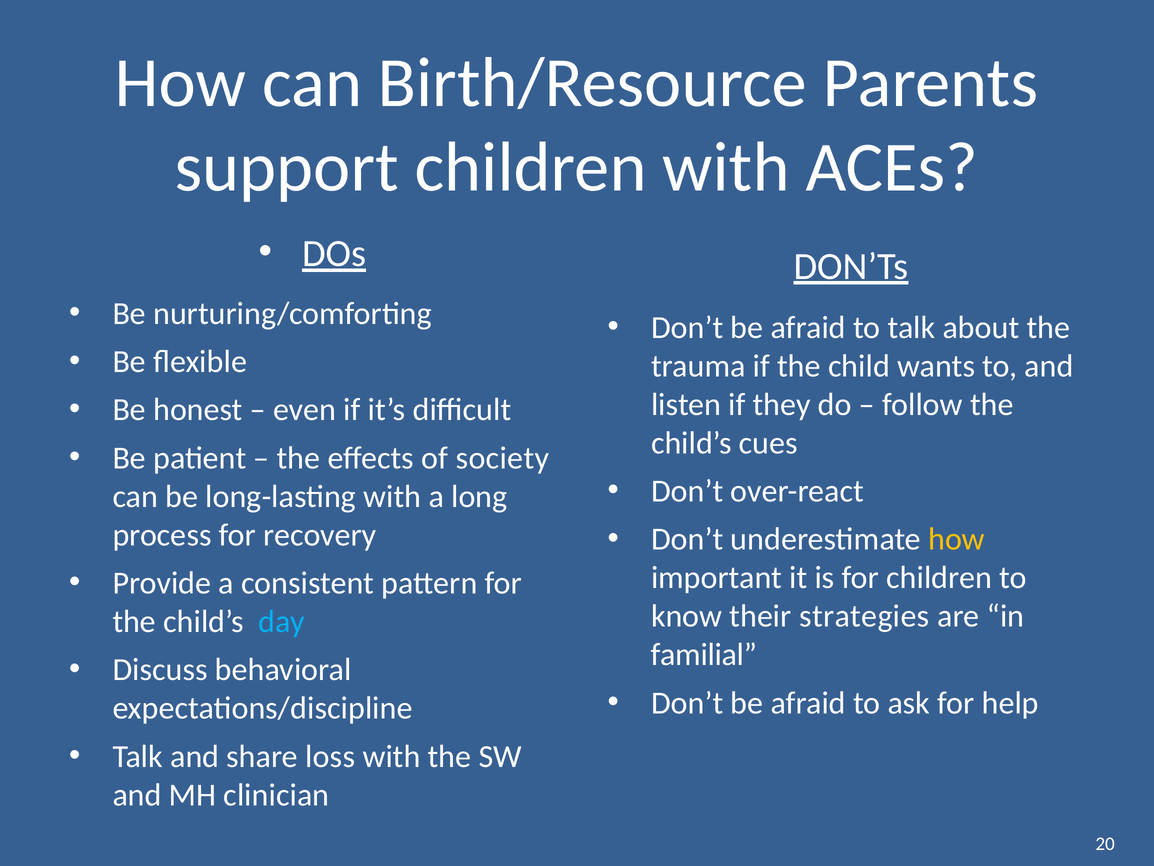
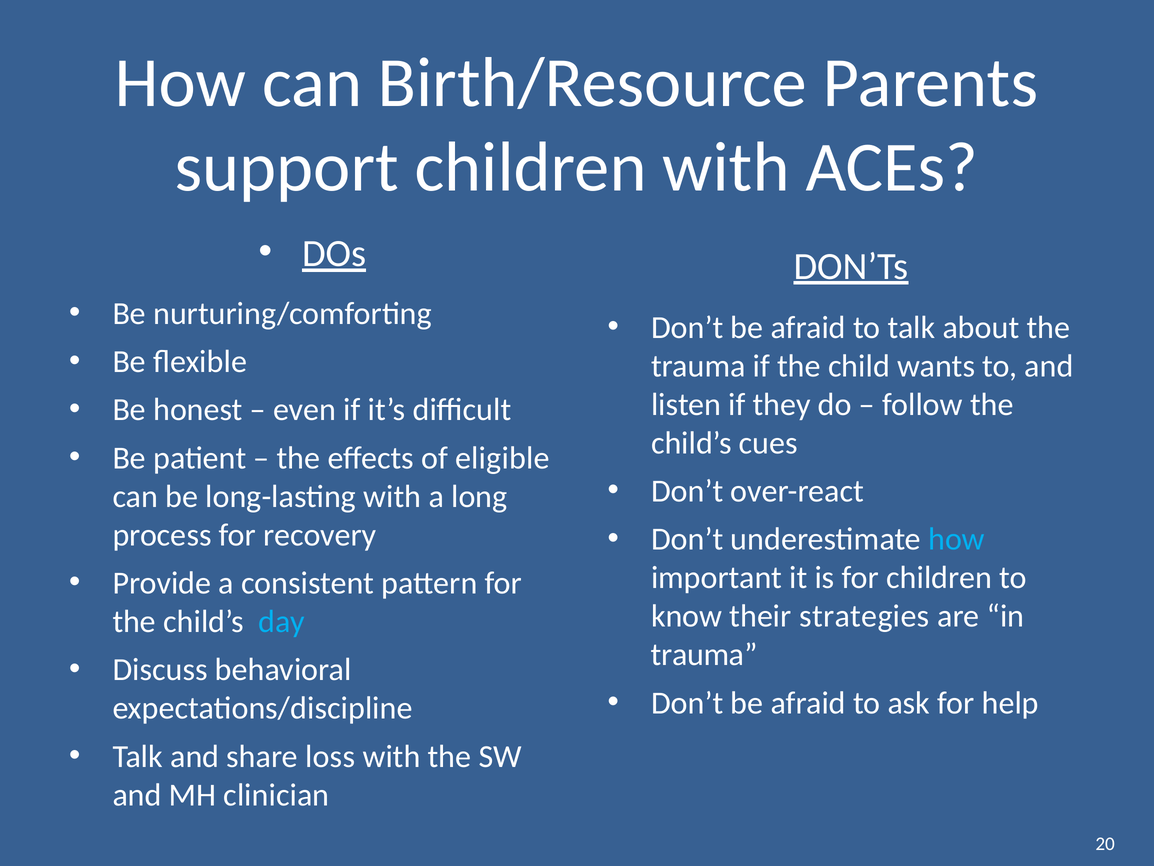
society: society -> eligible (502, 458)
how colour: yellow -> light blue (956, 539)
familial: familial -> trauma (704, 654)
